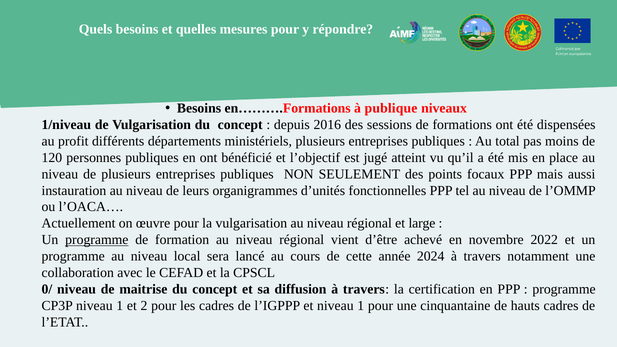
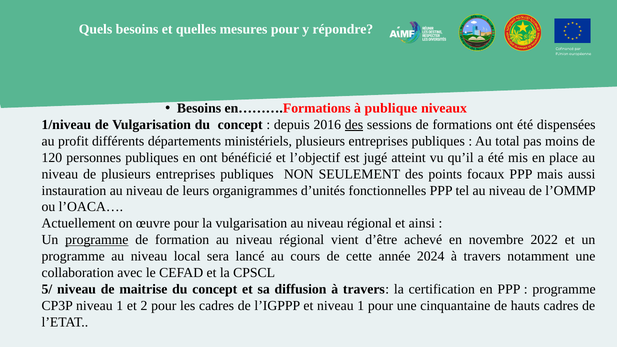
des underline: none -> present (354, 125)
large: large -> ainsi (422, 223)
0/: 0/ -> 5/ (47, 289)
